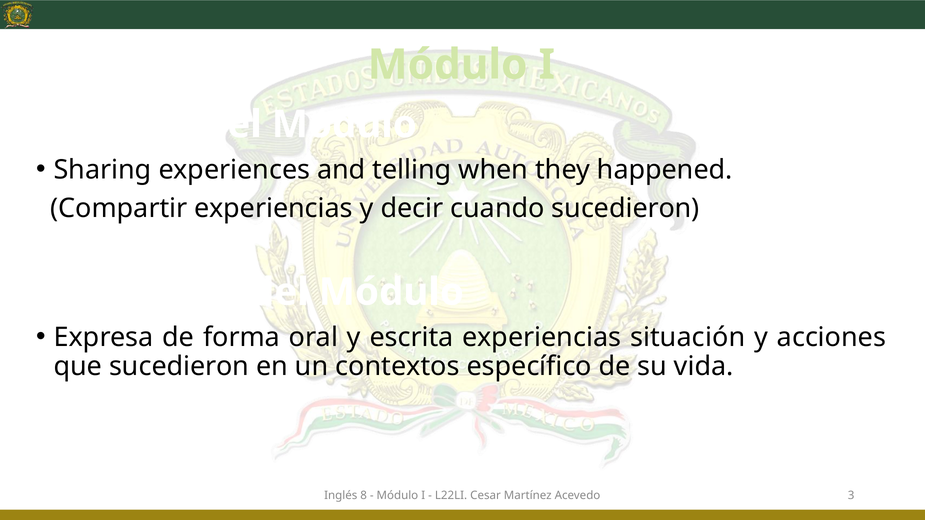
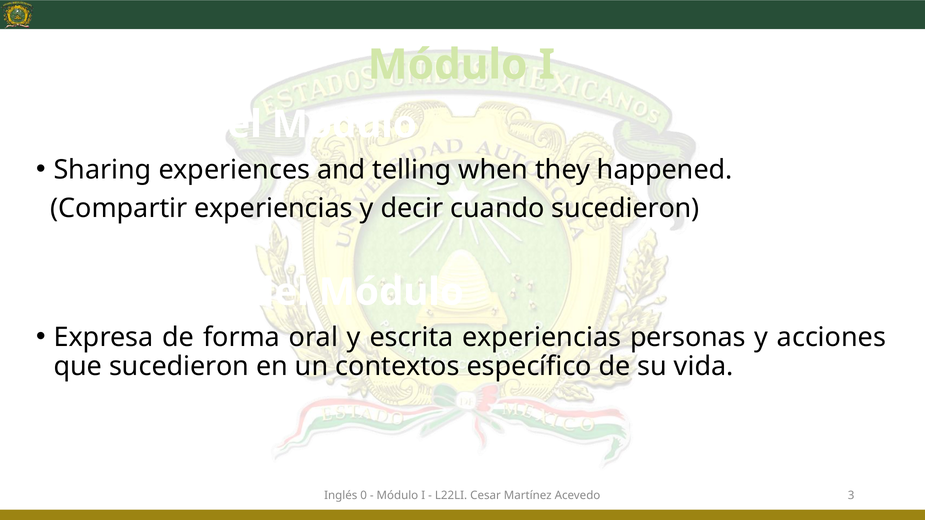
situación: situación -> personas (688, 337)
8: 8 -> 0 (364, 496)
